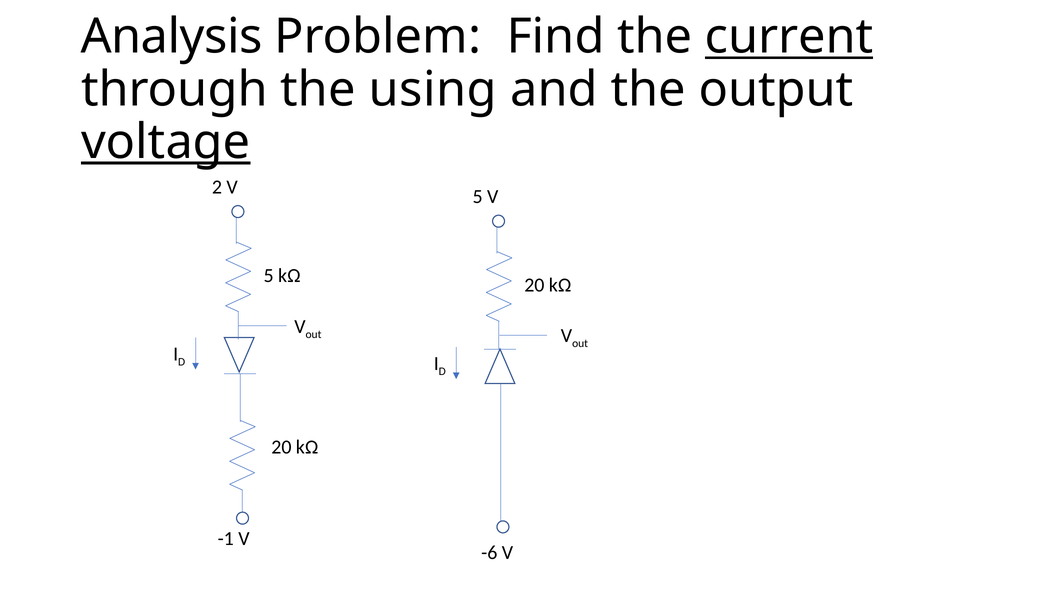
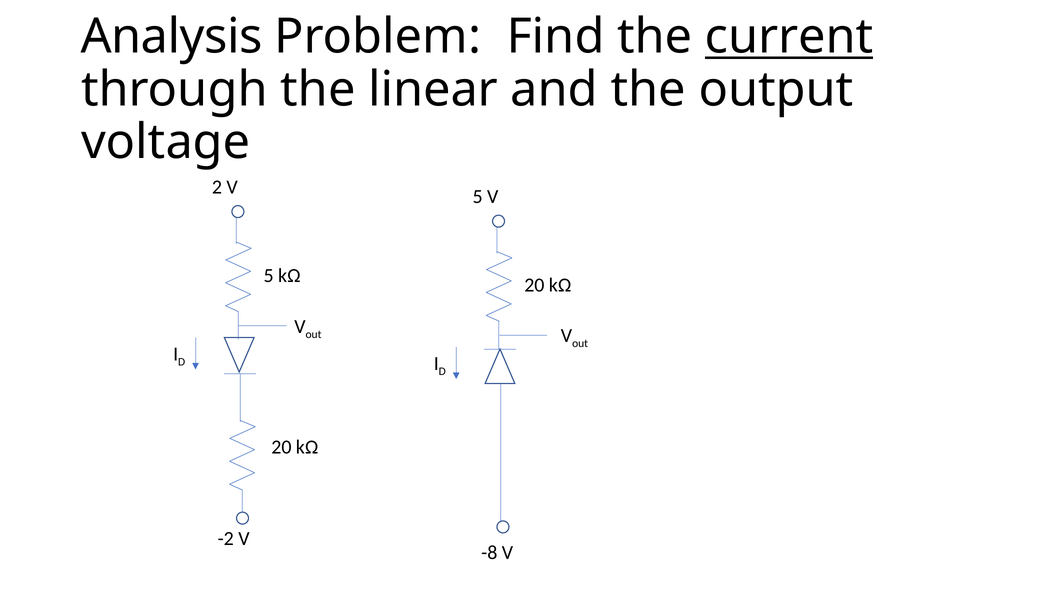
using: using -> linear (433, 89)
voltage underline: present -> none (166, 142)
-1: -1 -> -2 (226, 538)
-6: -6 -> -8 (489, 552)
